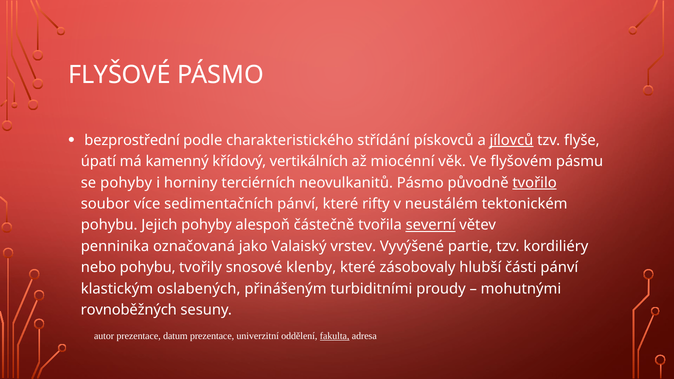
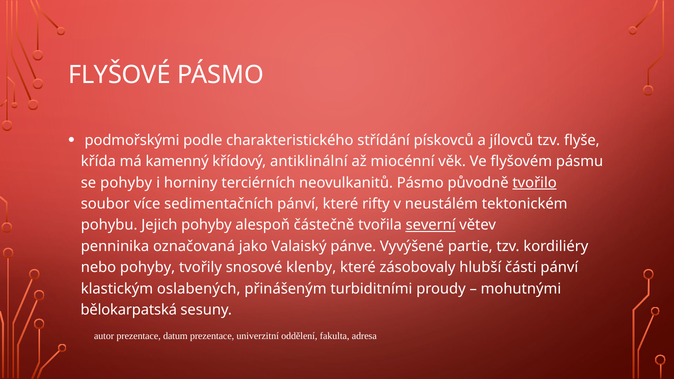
bezprostřední: bezprostřední -> podmořskými (132, 140)
jílovců underline: present -> none (511, 140)
úpatí: úpatí -> křída (98, 162)
vertikálních: vertikálních -> antiklinální (309, 162)
vrstev: vrstev -> pánve (353, 246)
nebo pohybu: pohybu -> pohyby (148, 268)
rovnoběžných: rovnoběžných -> bělokarpatská (129, 310)
fakulta underline: present -> none (335, 336)
